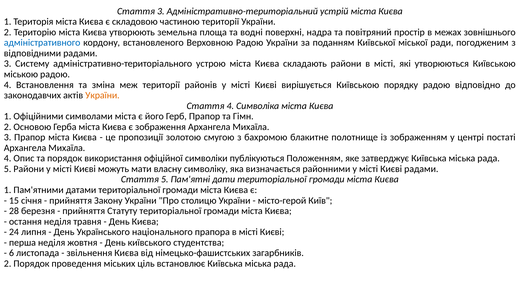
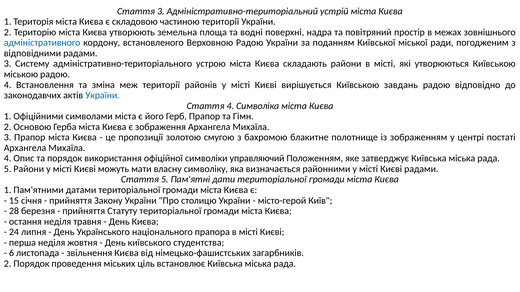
порядку: порядку -> завдань (401, 85)
України colour: orange -> blue (102, 95)
публікуються: публікуються -> управляючий (257, 159)
